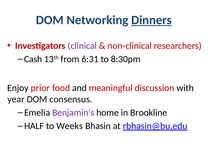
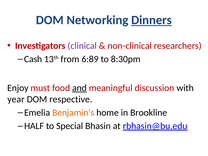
6:31: 6:31 -> 6:89 (90, 59)
prior: prior -> must (40, 88)
and underline: none -> present (79, 88)
consensus: consensus -> respective (71, 99)
Benjamin’s colour: purple -> orange (73, 113)
Weeks: Weeks -> Special (70, 126)
